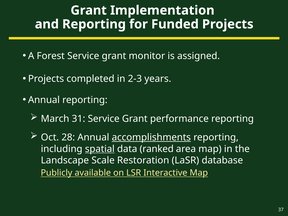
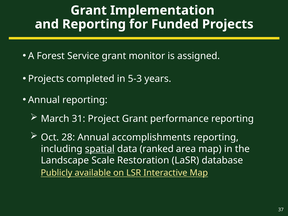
2-3: 2-3 -> 5-3 (135, 79)
31 Service: Service -> Project (104, 119)
accomplishments underline: present -> none (151, 137)
